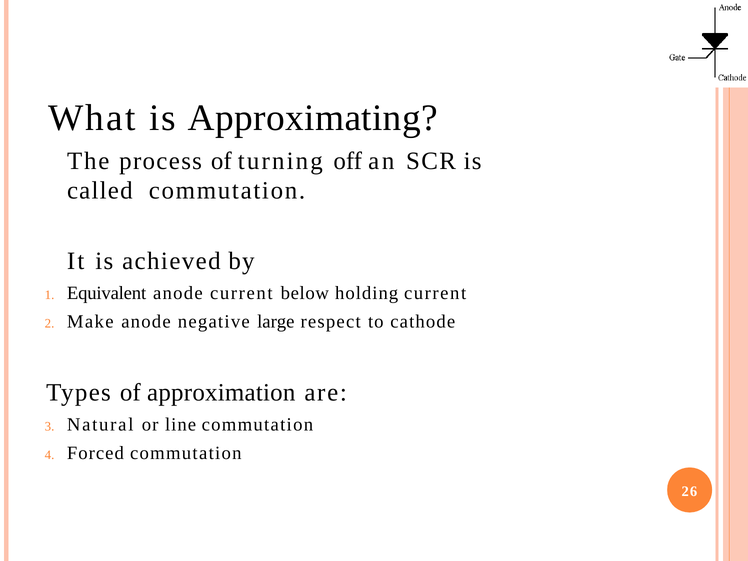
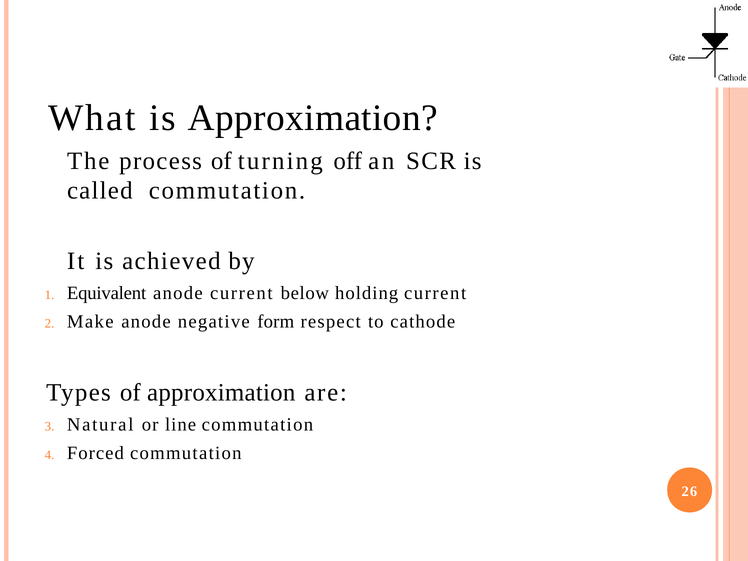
is Approximating: Approximating -> Approximation (313, 118)
large: large -> form (276, 322)
